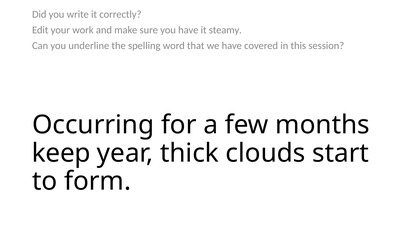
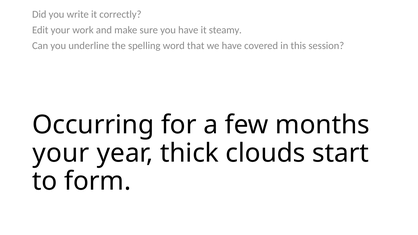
keep: keep -> your (61, 153)
